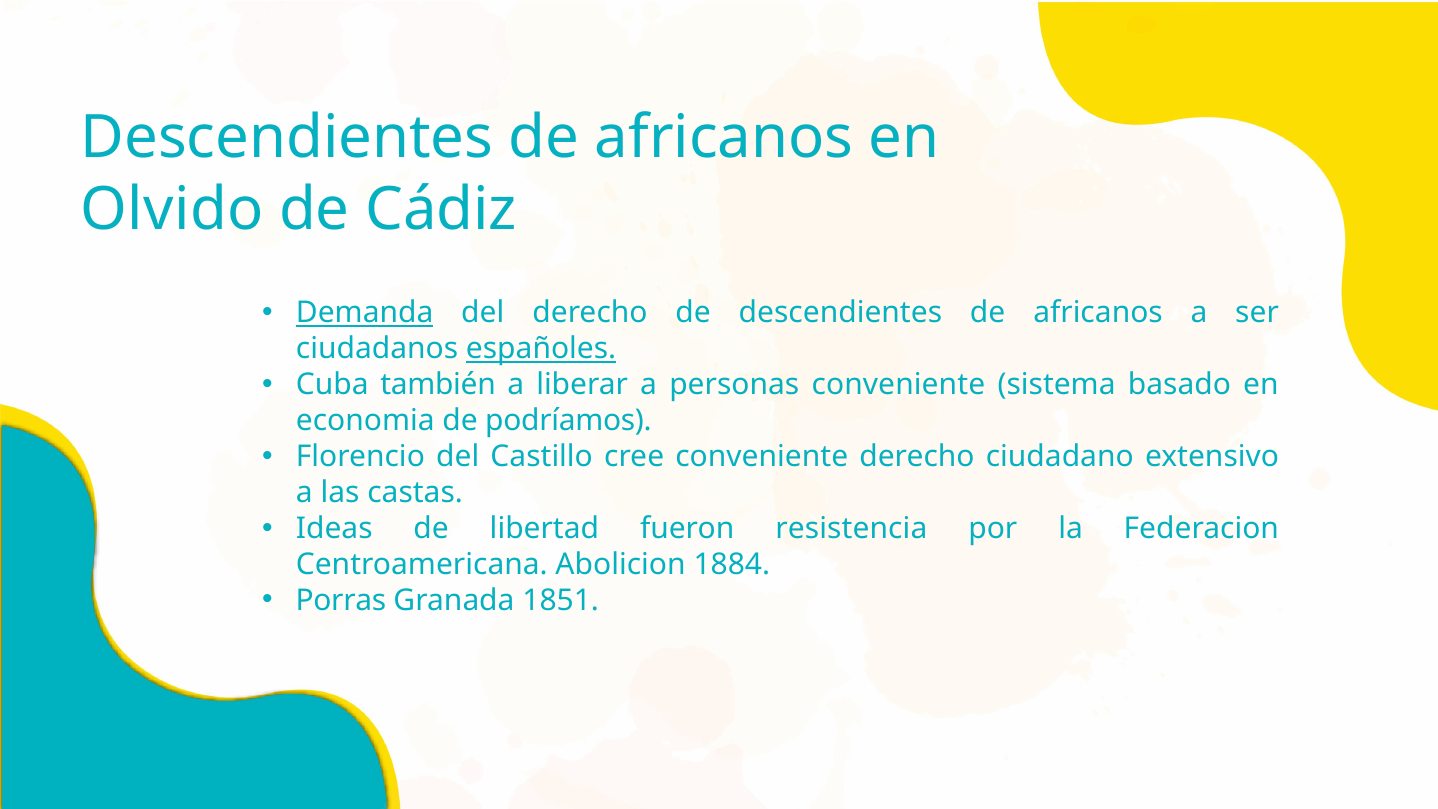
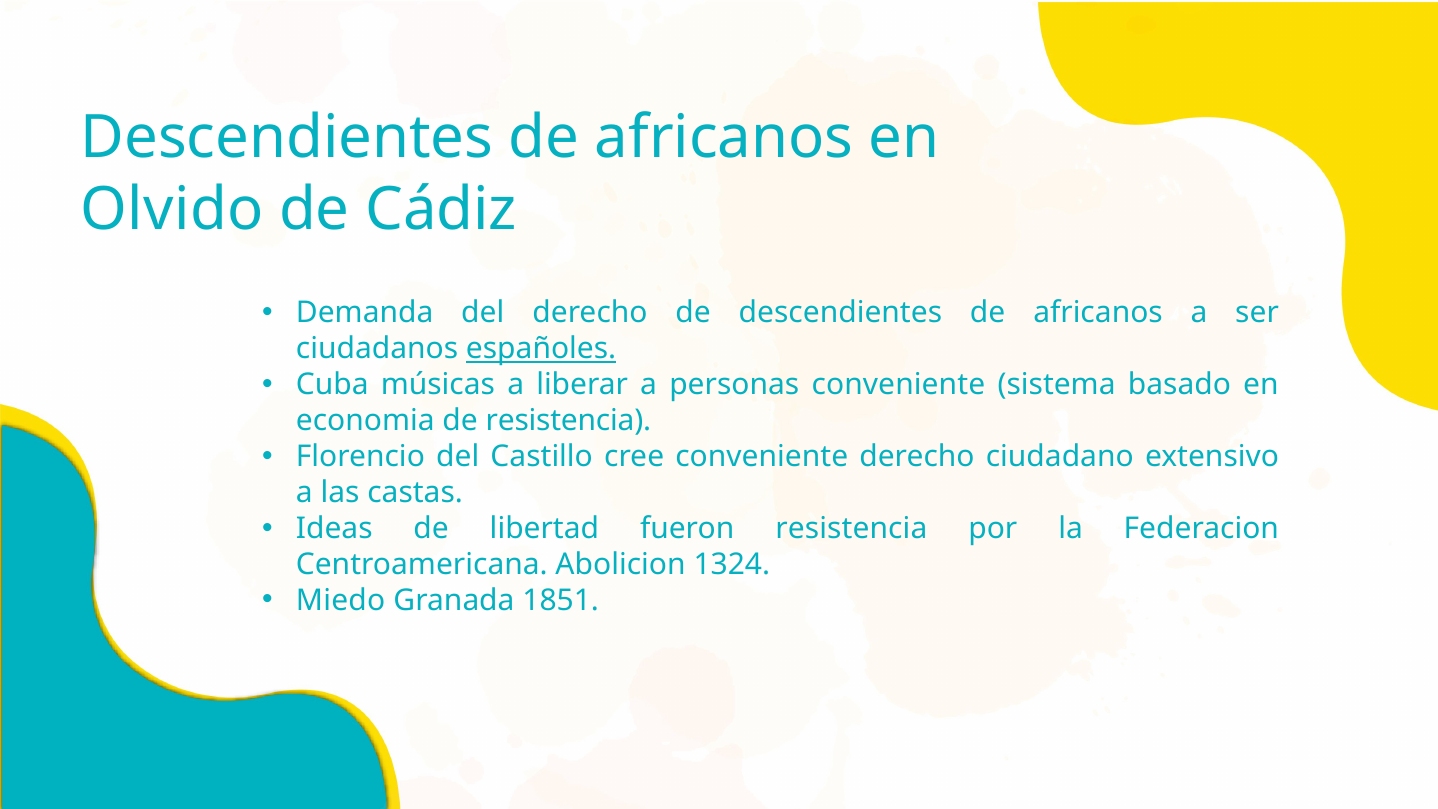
Demanda underline: present -> none (365, 313)
también: también -> músicas (438, 385)
de podríamos: podríamos -> resistencia (568, 421)
1884: 1884 -> 1324 (732, 565)
Porras: Porras -> Miedo (341, 601)
